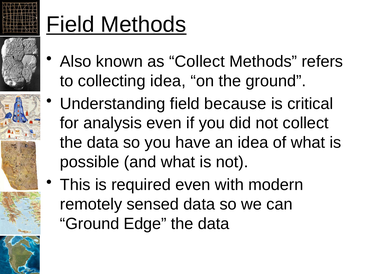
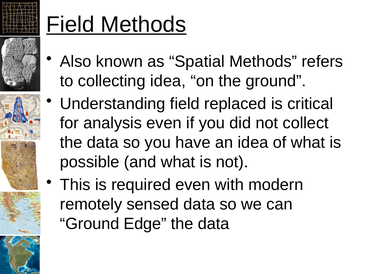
as Collect: Collect -> Spatial (197, 61)
because: because -> replaced (235, 104)
